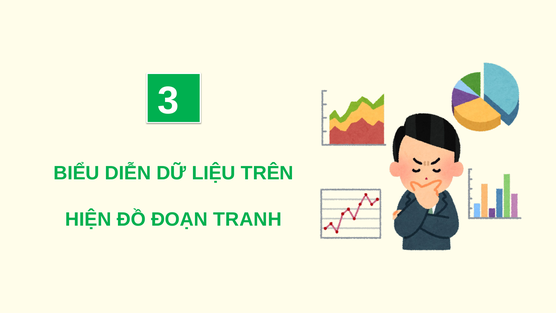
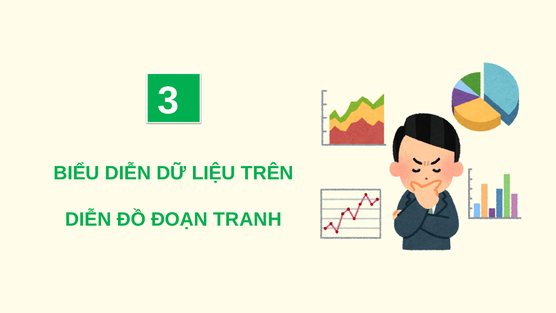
HIỆN: HIỆN -> DIỄN (88, 219)
